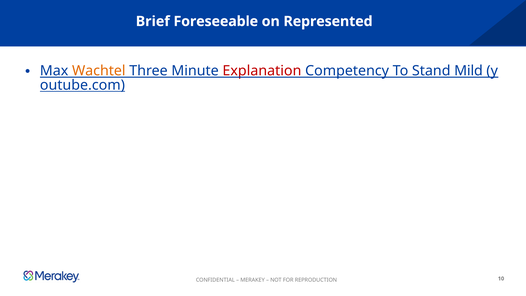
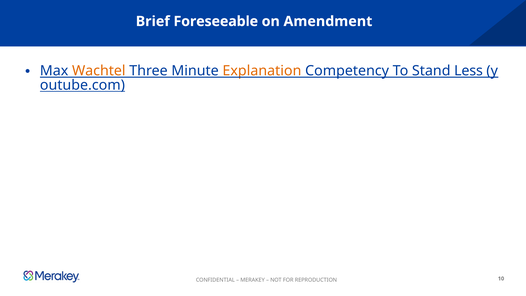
Represented: Represented -> Amendment (328, 21)
Explanation colour: red -> orange (262, 71)
Mild: Mild -> Less (469, 71)
